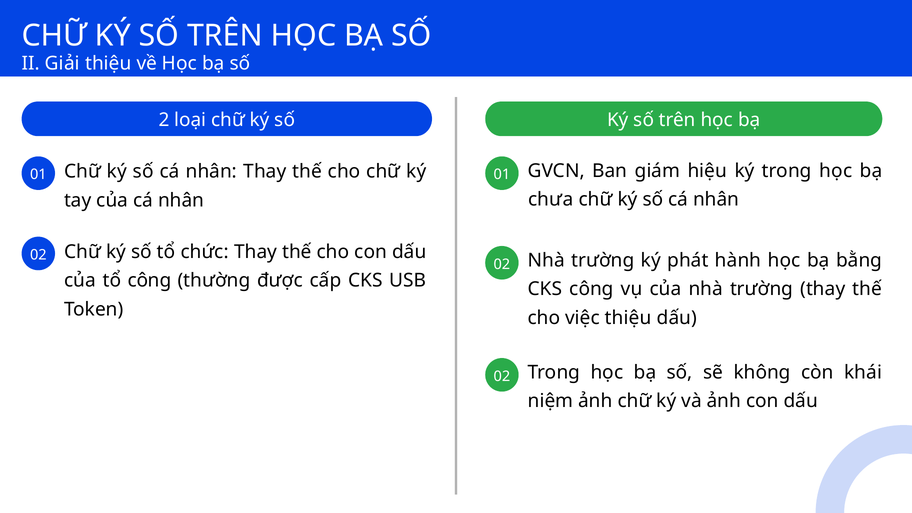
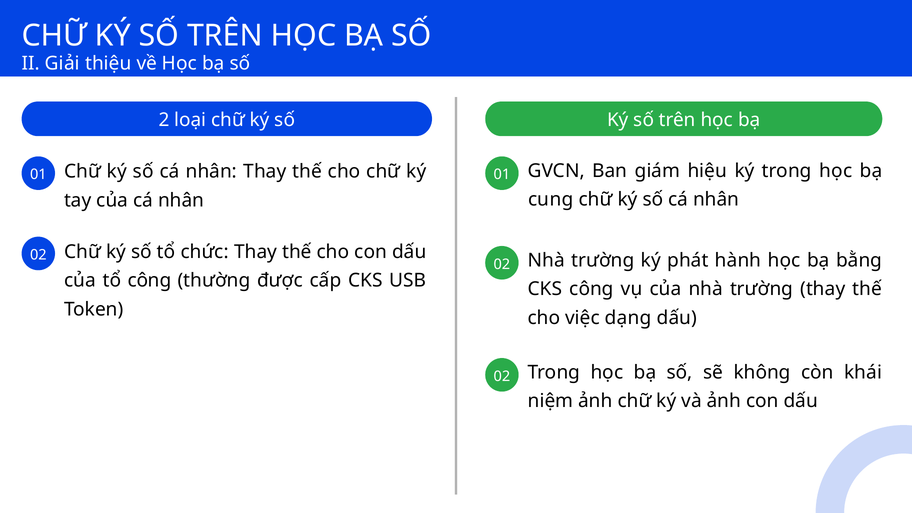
chưa: chưa -> cung (551, 199)
việc thiệu: thiệu -> dạng (628, 318)
